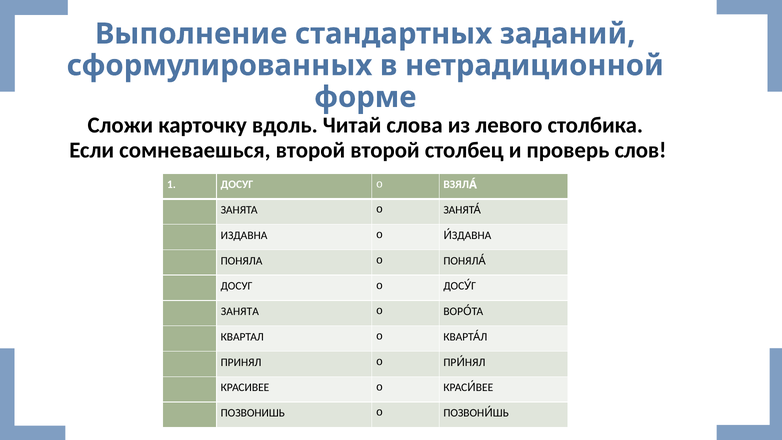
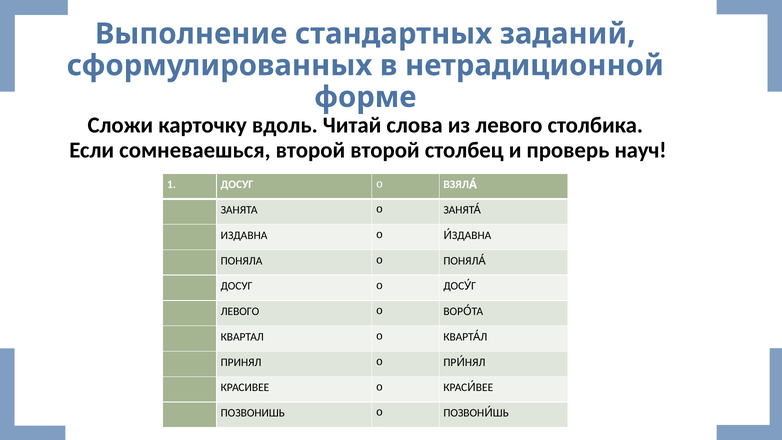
слов: слов -> науч (641, 150)
ЗАНЯТА: ЗАНЯТА -> ЛЕВОГО (240, 311)
